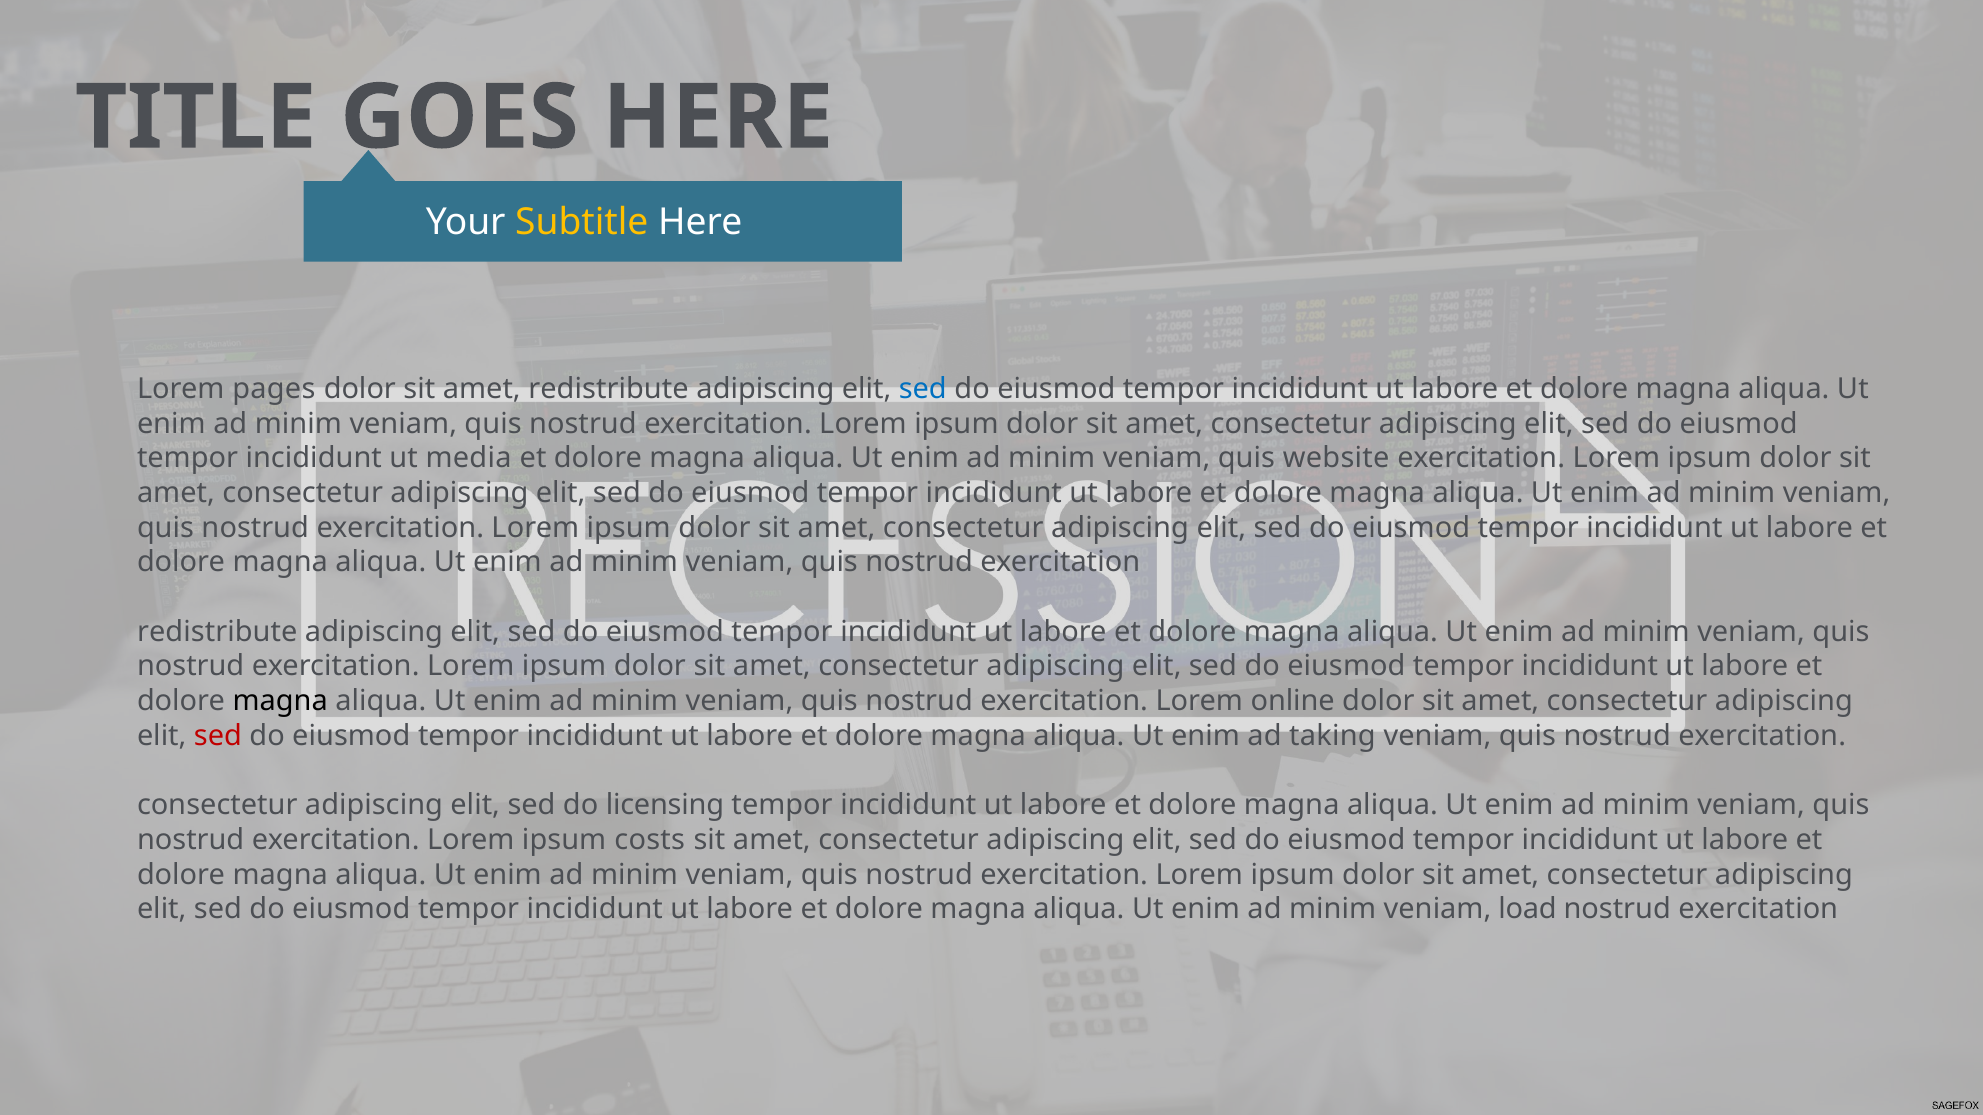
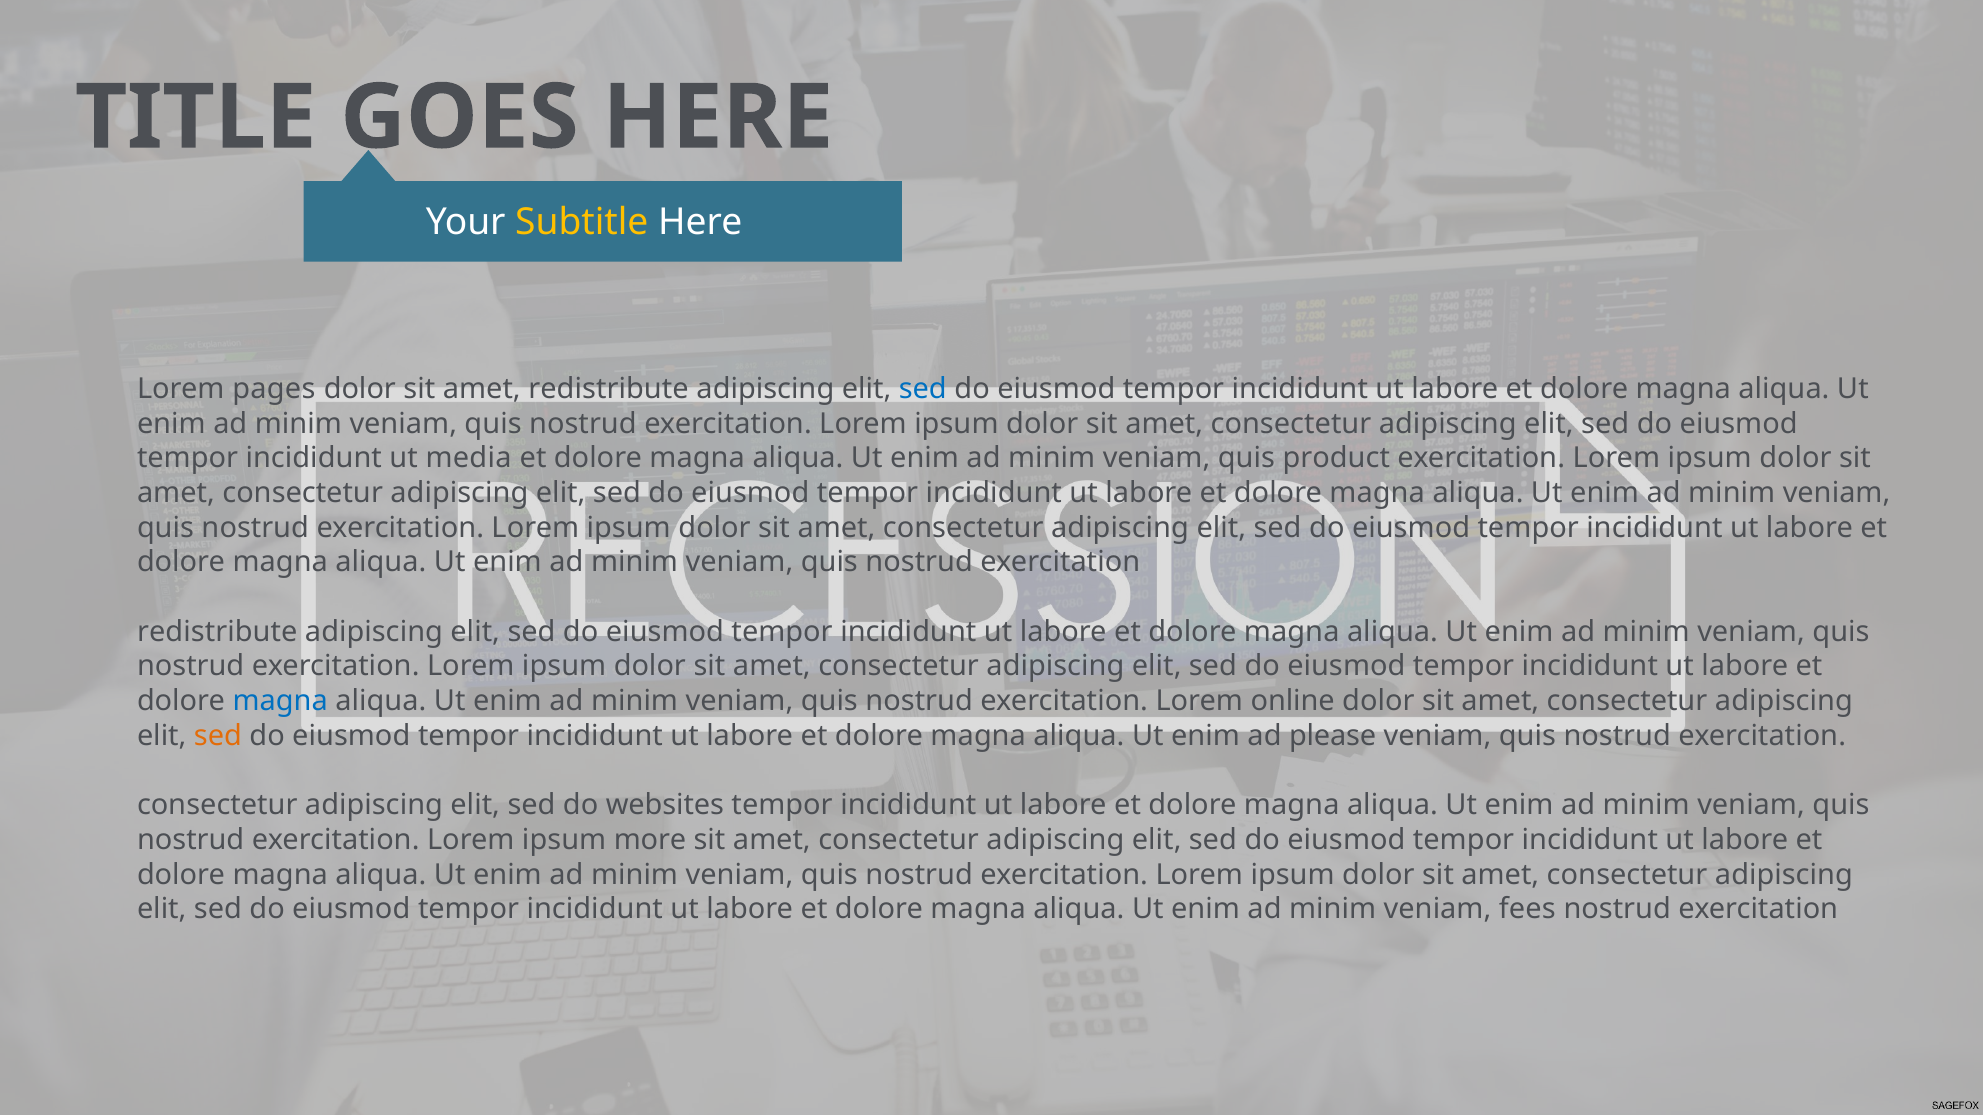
website: website -> product (1336, 458)
magna colour: black -> blue (280, 701)
sed colour: red -> orange (218, 736)
taking: taking -> please (1333, 736)
licensing: licensing -> websites (665, 806)
costs: costs -> more (650, 840)
load: load -> fees (1527, 910)
